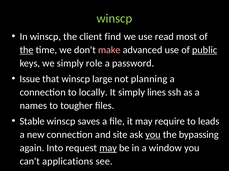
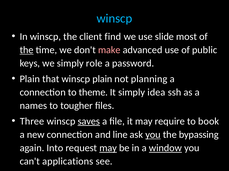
winscp colour: light green -> light blue (114, 18)
read: read -> slide (164, 37)
public underline: present -> none (205, 50)
Issue: Issue -> Plain (30, 79)
winscp large: large -> plain (102, 79)
locally: locally -> theme (93, 93)
lines: lines -> idea (156, 93)
Stable: Stable -> Three (32, 122)
saves underline: none -> present (89, 122)
leads: leads -> book (209, 122)
site: site -> line (120, 135)
window underline: none -> present (165, 149)
